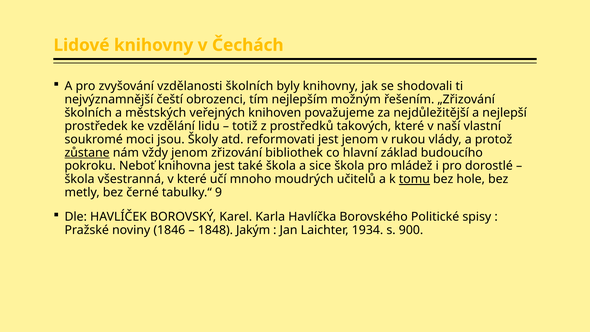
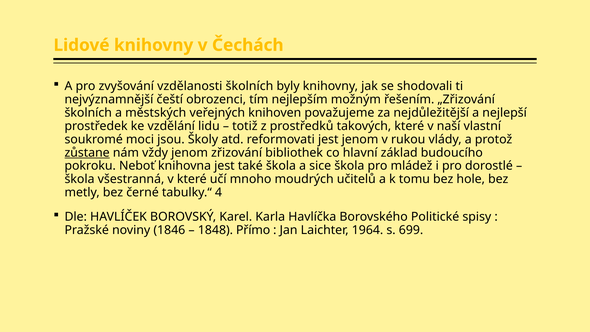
tomu underline: present -> none (414, 179)
9: 9 -> 4 (218, 192)
Jakým: Jakým -> Přímo (253, 230)
1934: 1934 -> 1964 (367, 230)
900: 900 -> 699 (411, 230)
